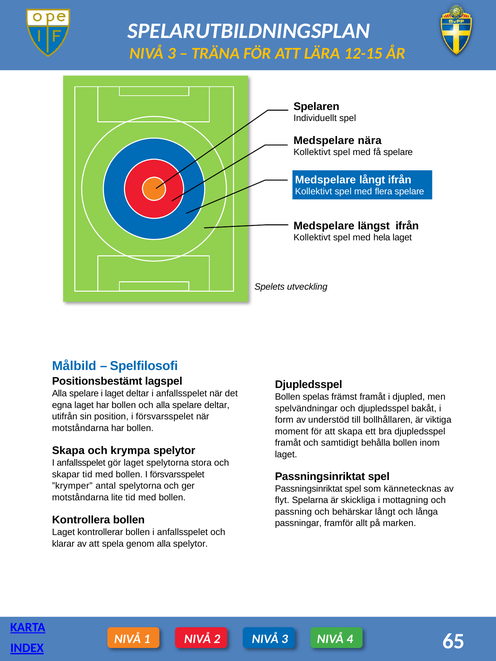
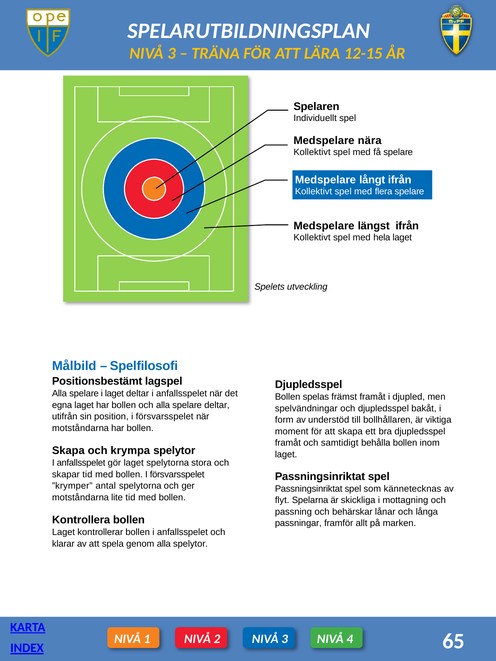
behärskar långt: långt -> lånar (385, 512)
